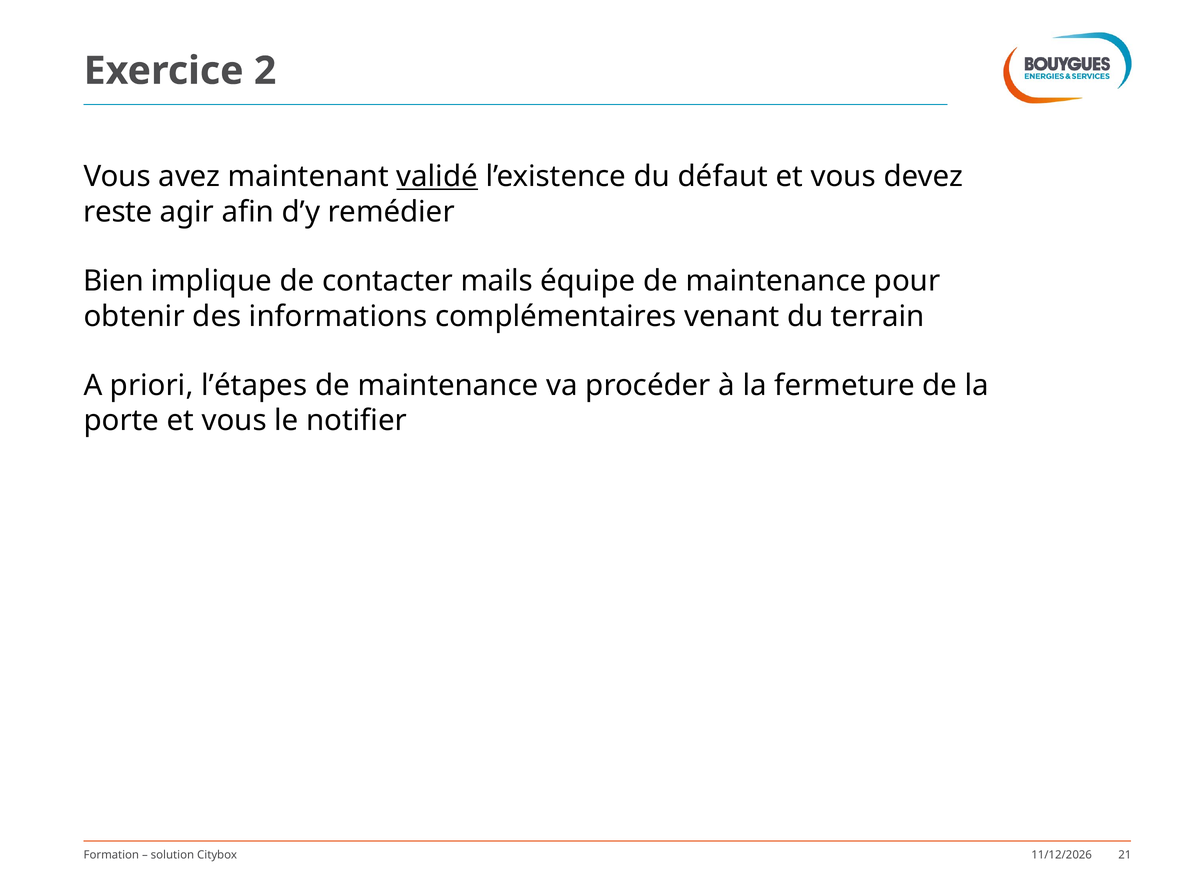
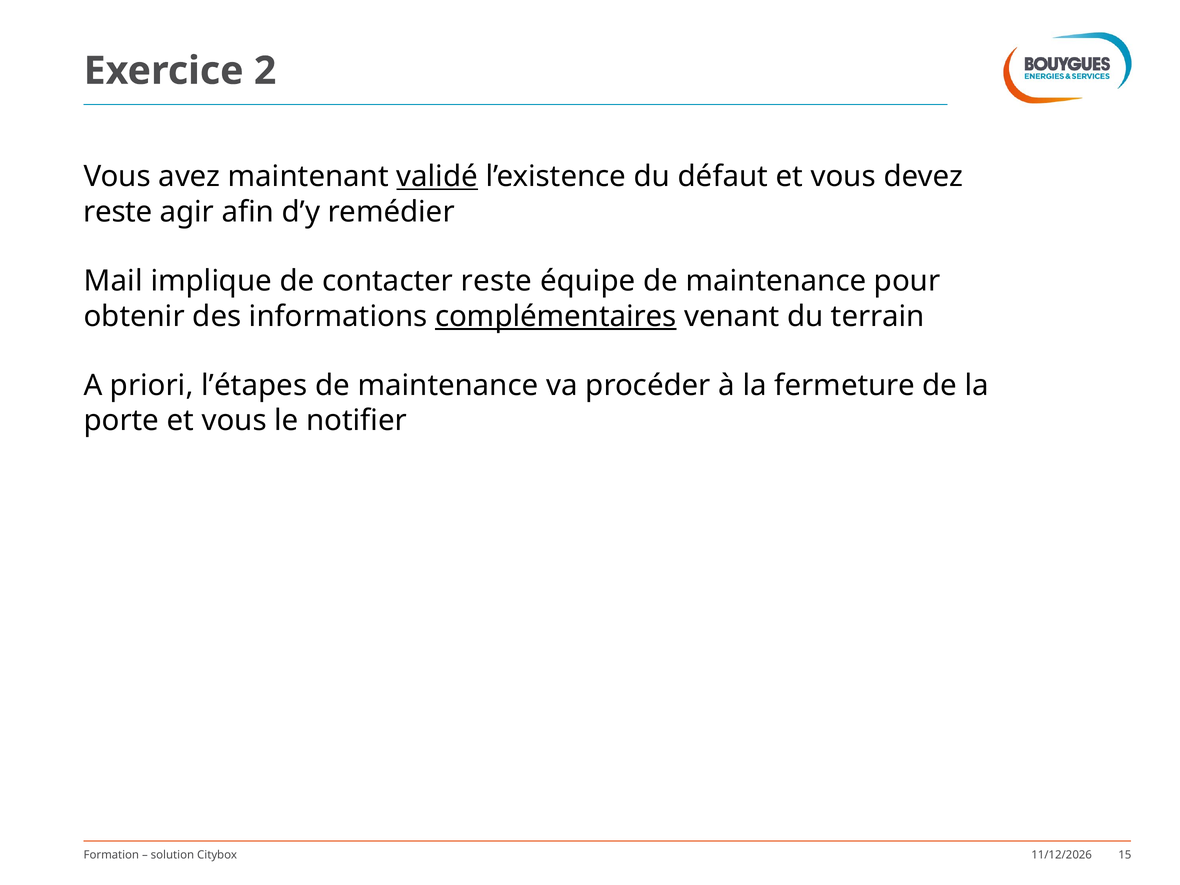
Bien: Bien -> Mail (113, 281)
contacter mails: mails -> reste (496, 281)
complémentaires underline: none -> present (556, 316)
21: 21 -> 15 (1125, 855)
